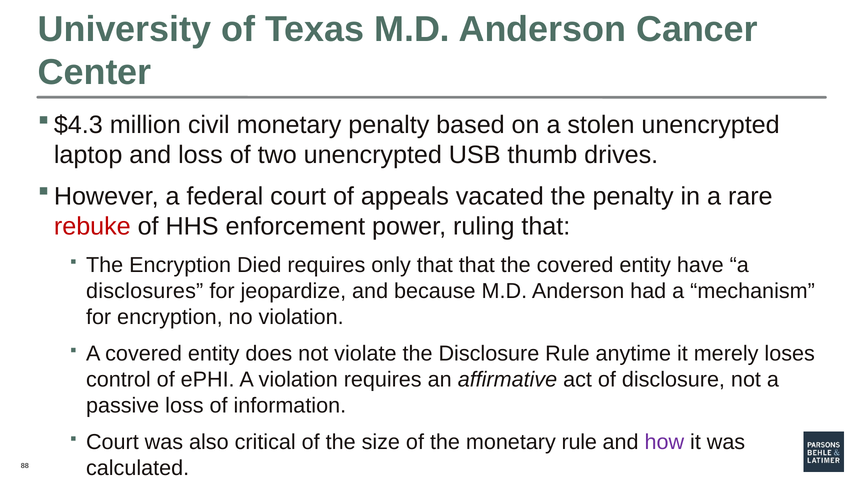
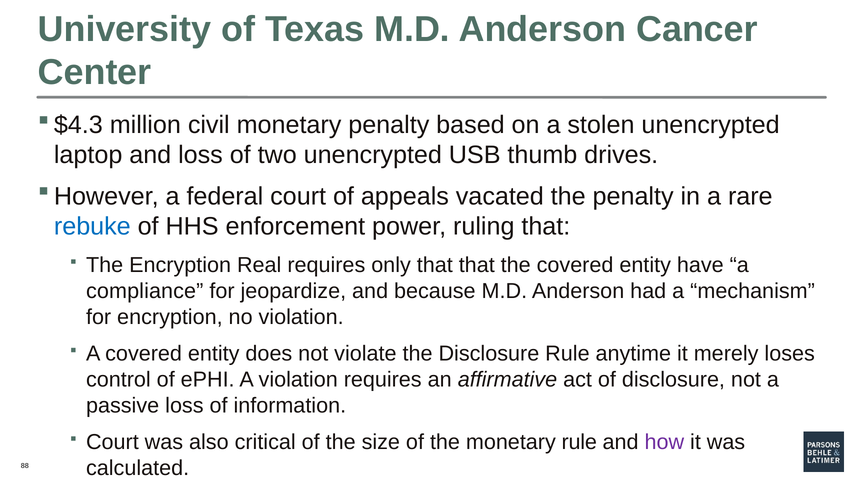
rebuke colour: red -> blue (92, 226)
Died: Died -> Real (259, 265)
disclosures: disclosures -> compliance (145, 291)
